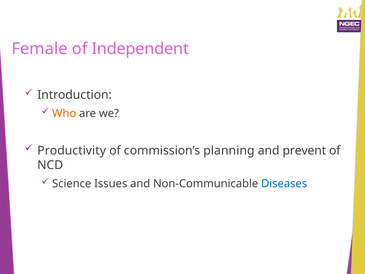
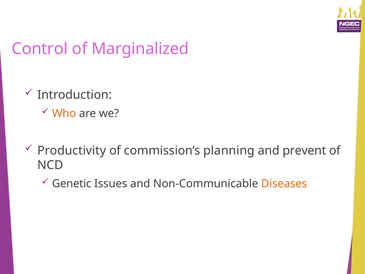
Female: Female -> Control (40, 49)
Independent: Independent -> Marginalized (140, 49)
Science: Science -> Genetic (72, 184)
Diseases colour: blue -> orange (284, 184)
